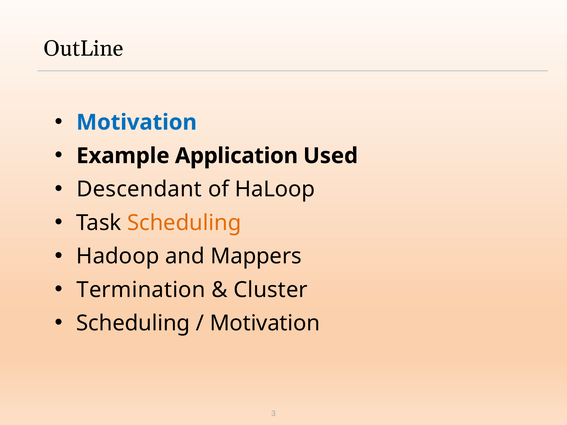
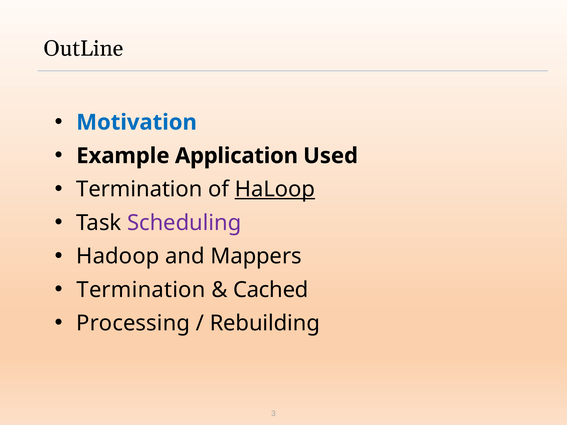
Descendant: Descendant -> Termination (139, 189)
HaLoop underline: none -> present (275, 189)
Scheduling colour: orange -> purple (184, 223)
Cluster: Cluster -> Cached (271, 290)
Scheduling: Scheduling -> Processing (133, 323)
Motivation: Motivation -> Rebuilding (265, 323)
